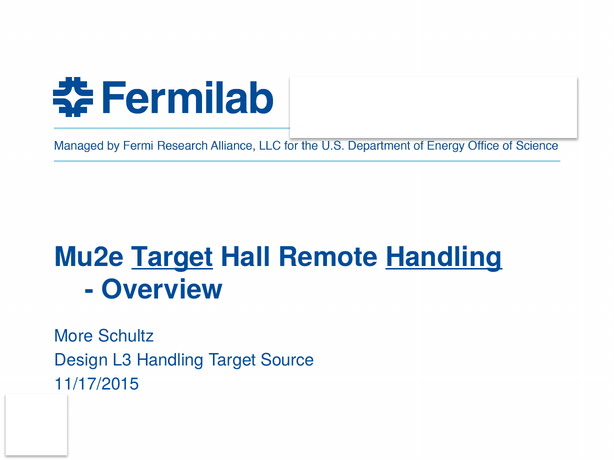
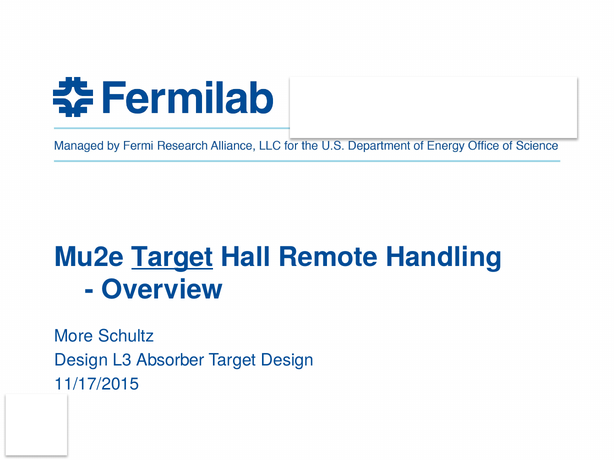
Handling underline: present -> none (444, 257)
L3 Handling: Handling -> Absorber (170, 360)
Target Source: Source -> Design (287, 360)
